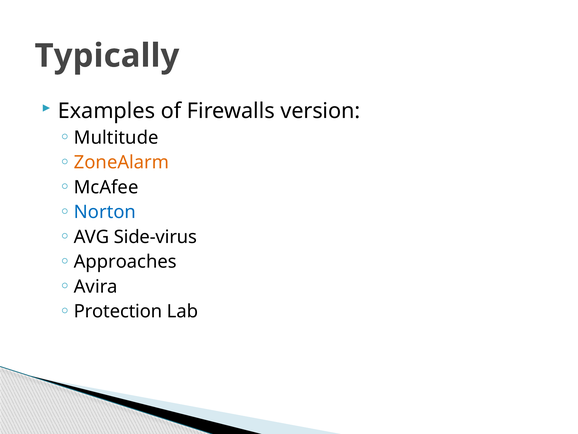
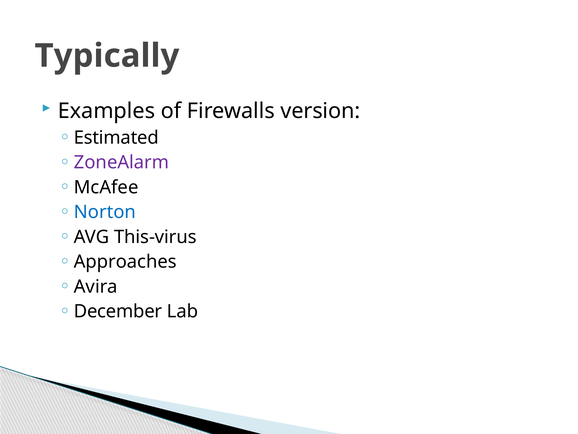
Multitude: Multitude -> Estimated (116, 138)
ZoneAlarm colour: orange -> purple (122, 162)
Side-virus: Side-virus -> This-virus (155, 237)
Protection: Protection -> December (118, 311)
